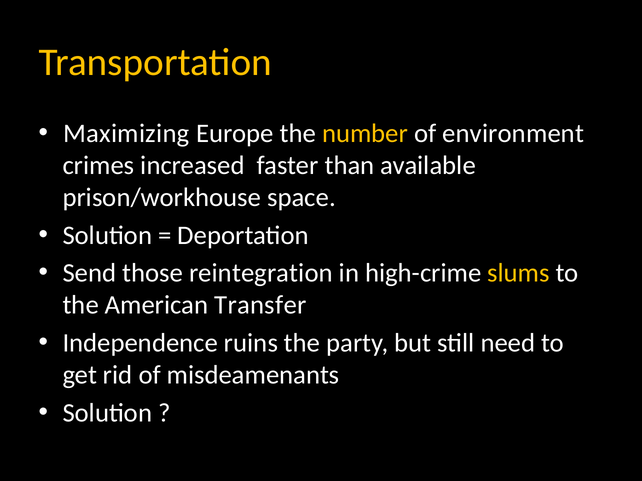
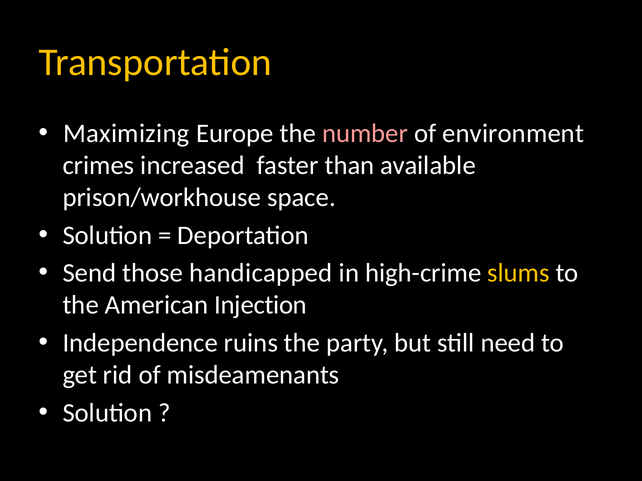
number colour: yellow -> pink (365, 133)
reintegration: reintegration -> handicapped (261, 273)
Transfer: Transfer -> Injection (261, 305)
